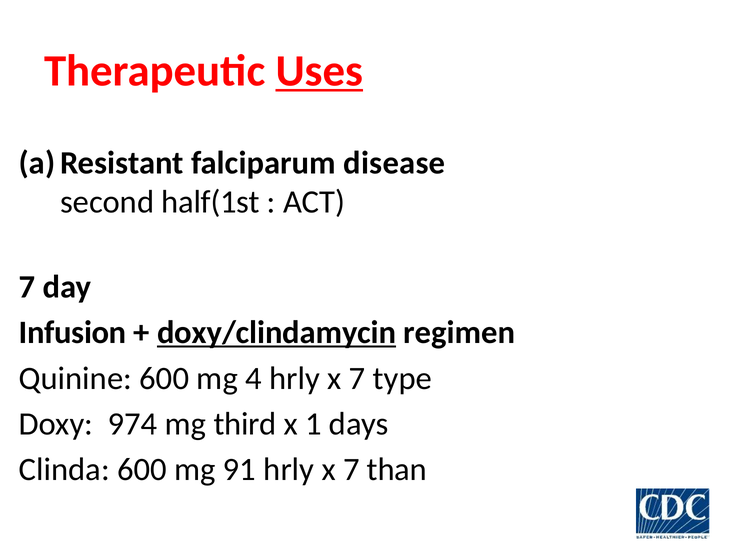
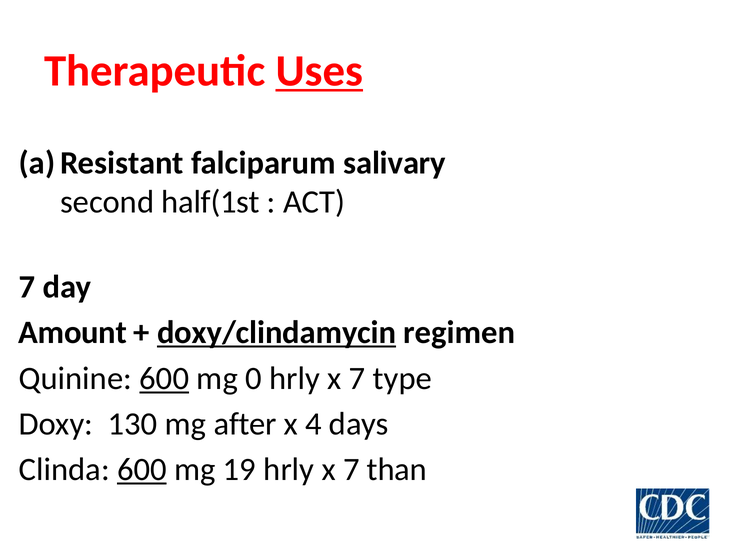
disease: disease -> salivary (395, 163)
Infusion: Infusion -> Amount (73, 333)
600 underline: none -> present (164, 379)
4: 4 -> 0 (254, 379)
974: 974 -> 130 (133, 424)
third: third -> after (245, 424)
1: 1 -> 4 (313, 424)
600 underline: none -> present (142, 470)
91: 91 -> 19 (239, 470)
